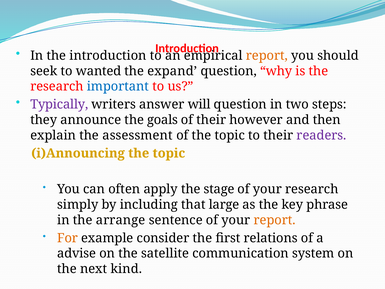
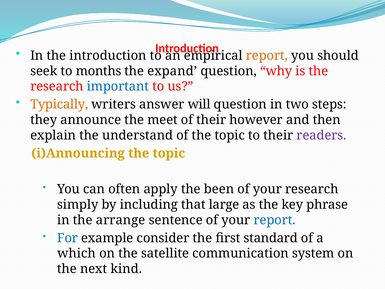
wanted: wanted -> months (99, 71)
Typically colour: purple -> orange (59, 104)
goals: goals -> meet (162, 120)
assessment: assessment -> understand (138, 135)
stage: stage -> been (219, 189)
report colour: orange -> blue (275, 220)
For colour: orange -> blue (68, 238)
relations: relations -> standard (271, 238)
advise: advise -> which (77, 253)
